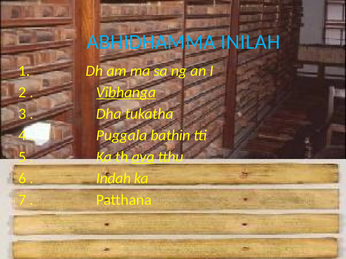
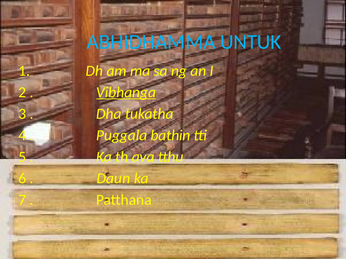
INILAH: INILAH -> UNTUK (251, 42)
ava underline: present -> none (143, 157)
Indah: Indah -> Daun (113, 179)
